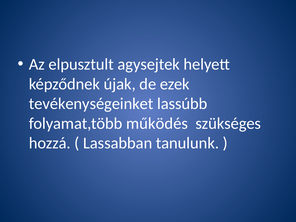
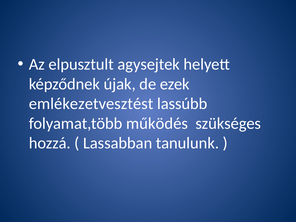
tevékenységeinket: tevékenységeinket -> emlékezetvesztést (91, 104)
